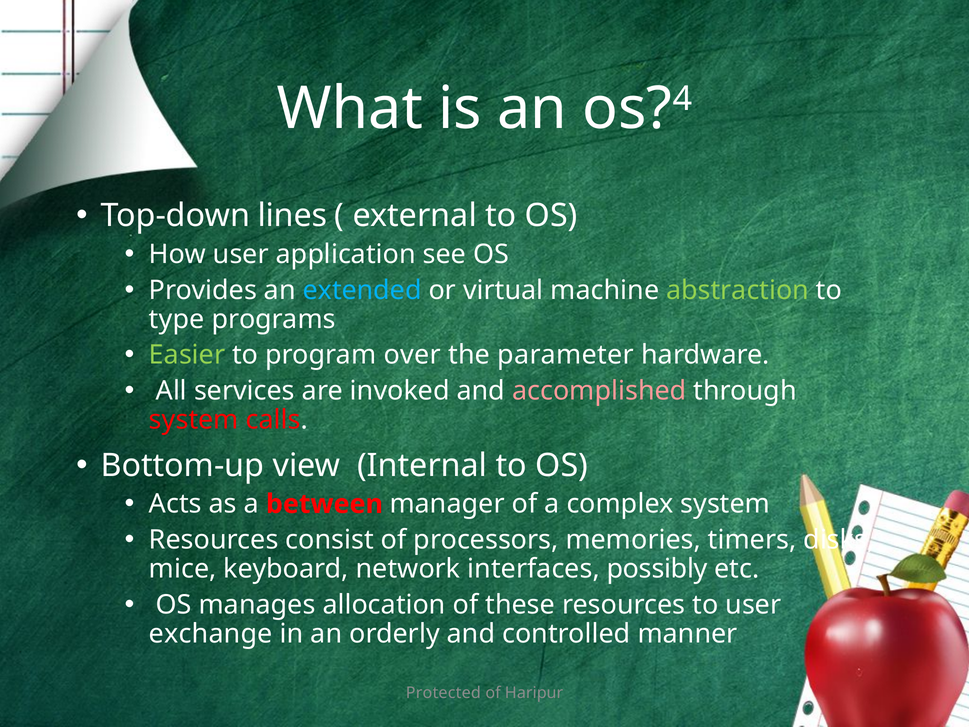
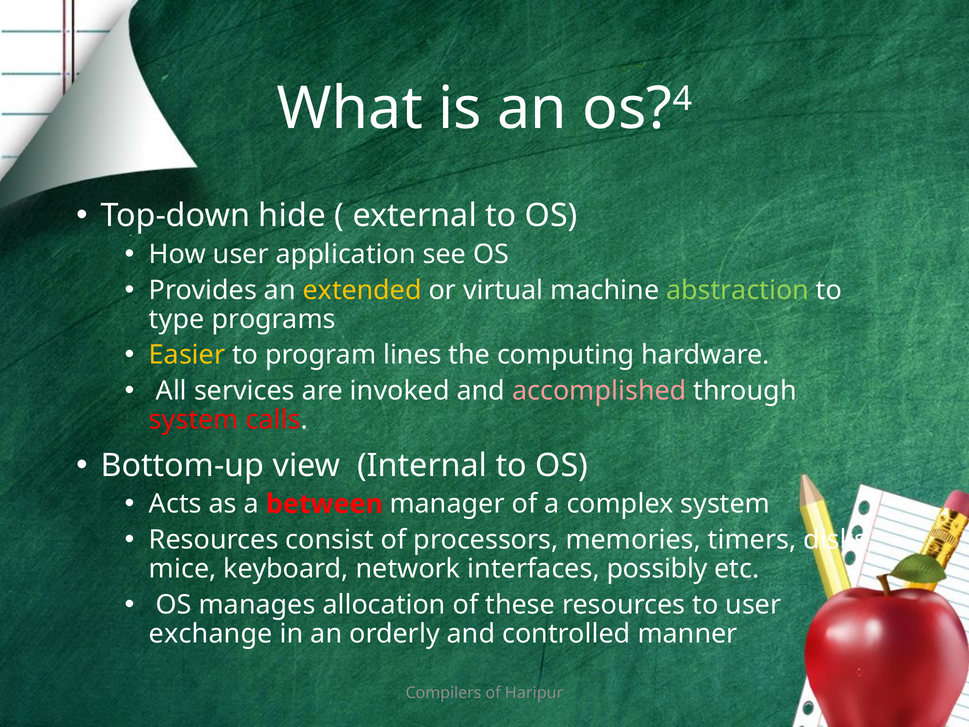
lines: lines -> hide (292, 216)
extended colour: light blue -> yellow (362, 290)
Easier colour: light green -> yellow (187, 355)
over: over -> lines (412, 355)
parameter: parameter -> computing (566, 355)
Protected: Protected -> Compilers (443, 693)
